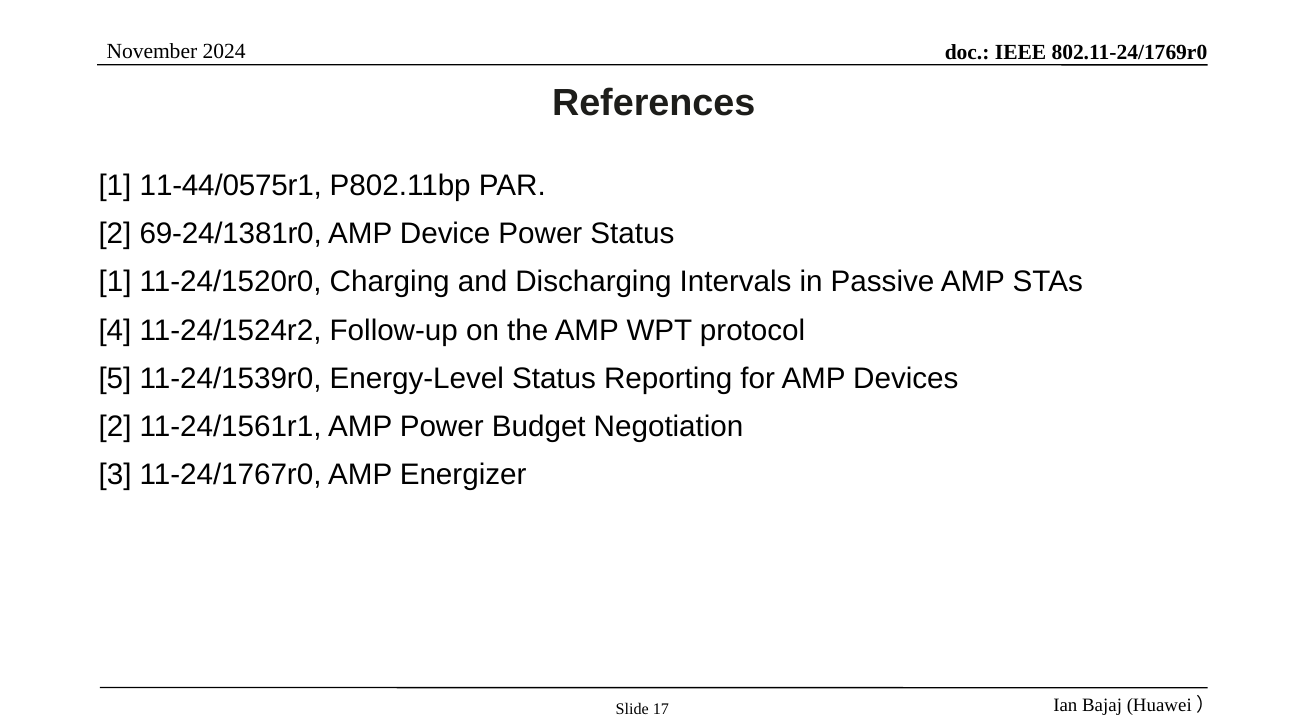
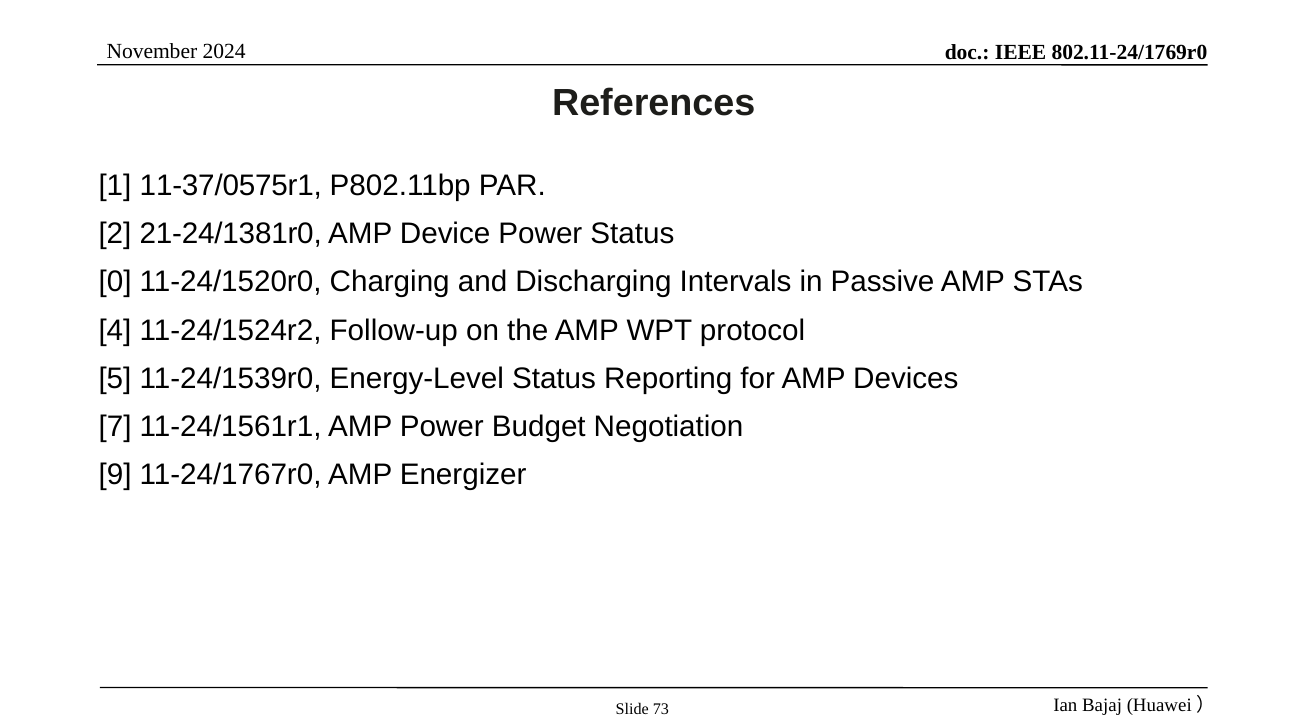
11-44/0575r1: 11-44/0575r1 -> 11-37/0575r1 (231, 186)
69-24/1381r0: 69-24/1381r0 -> 21-24/1381r0 (231, 234)
1: 1 -> 0 (115, 282)
2: 2 -> 7 (115, 427)
3: 3 -> 9 (115, 475)
17: 17 -> 73 (661, 710)
